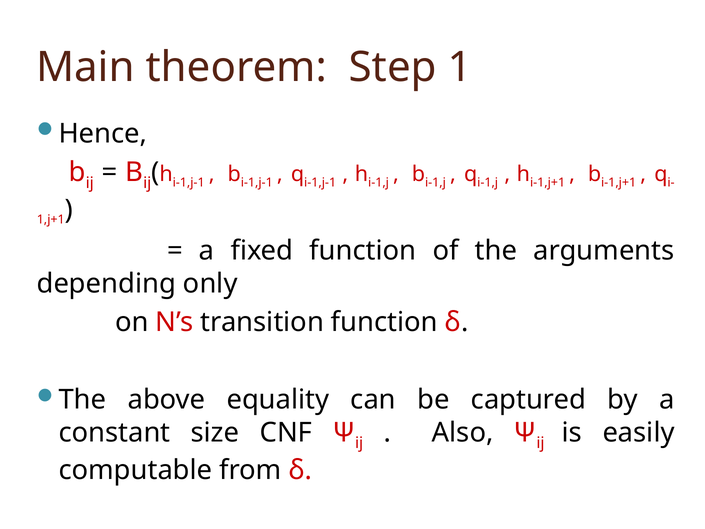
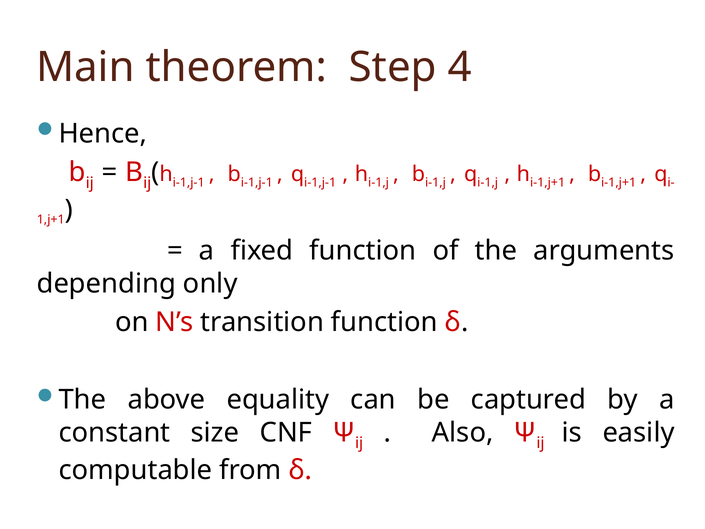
1: 1 -> 4 (460, 67)
